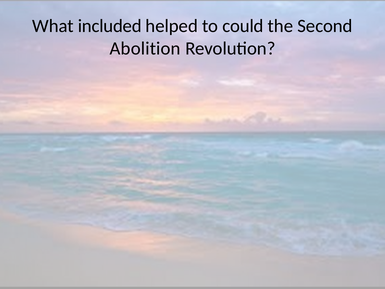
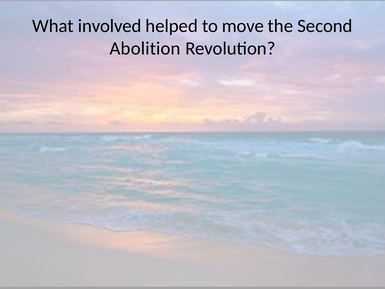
included: included -> involved (110, 26)
could: could -> move (243, 26)
